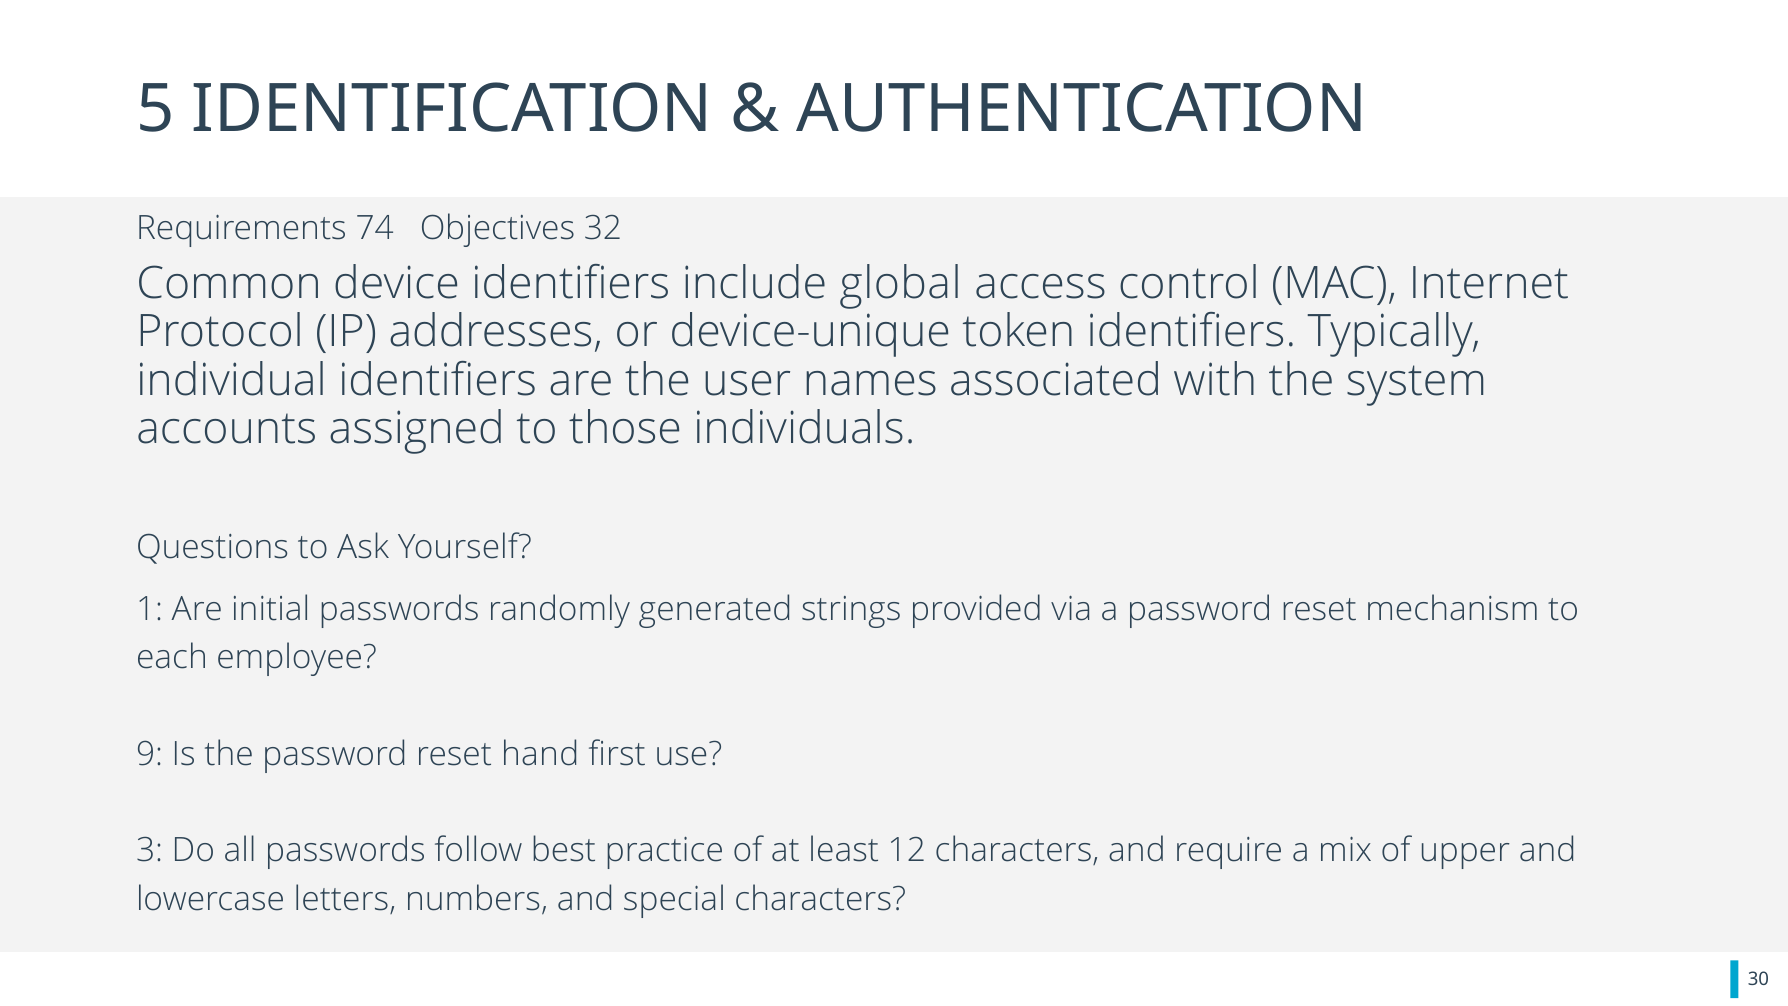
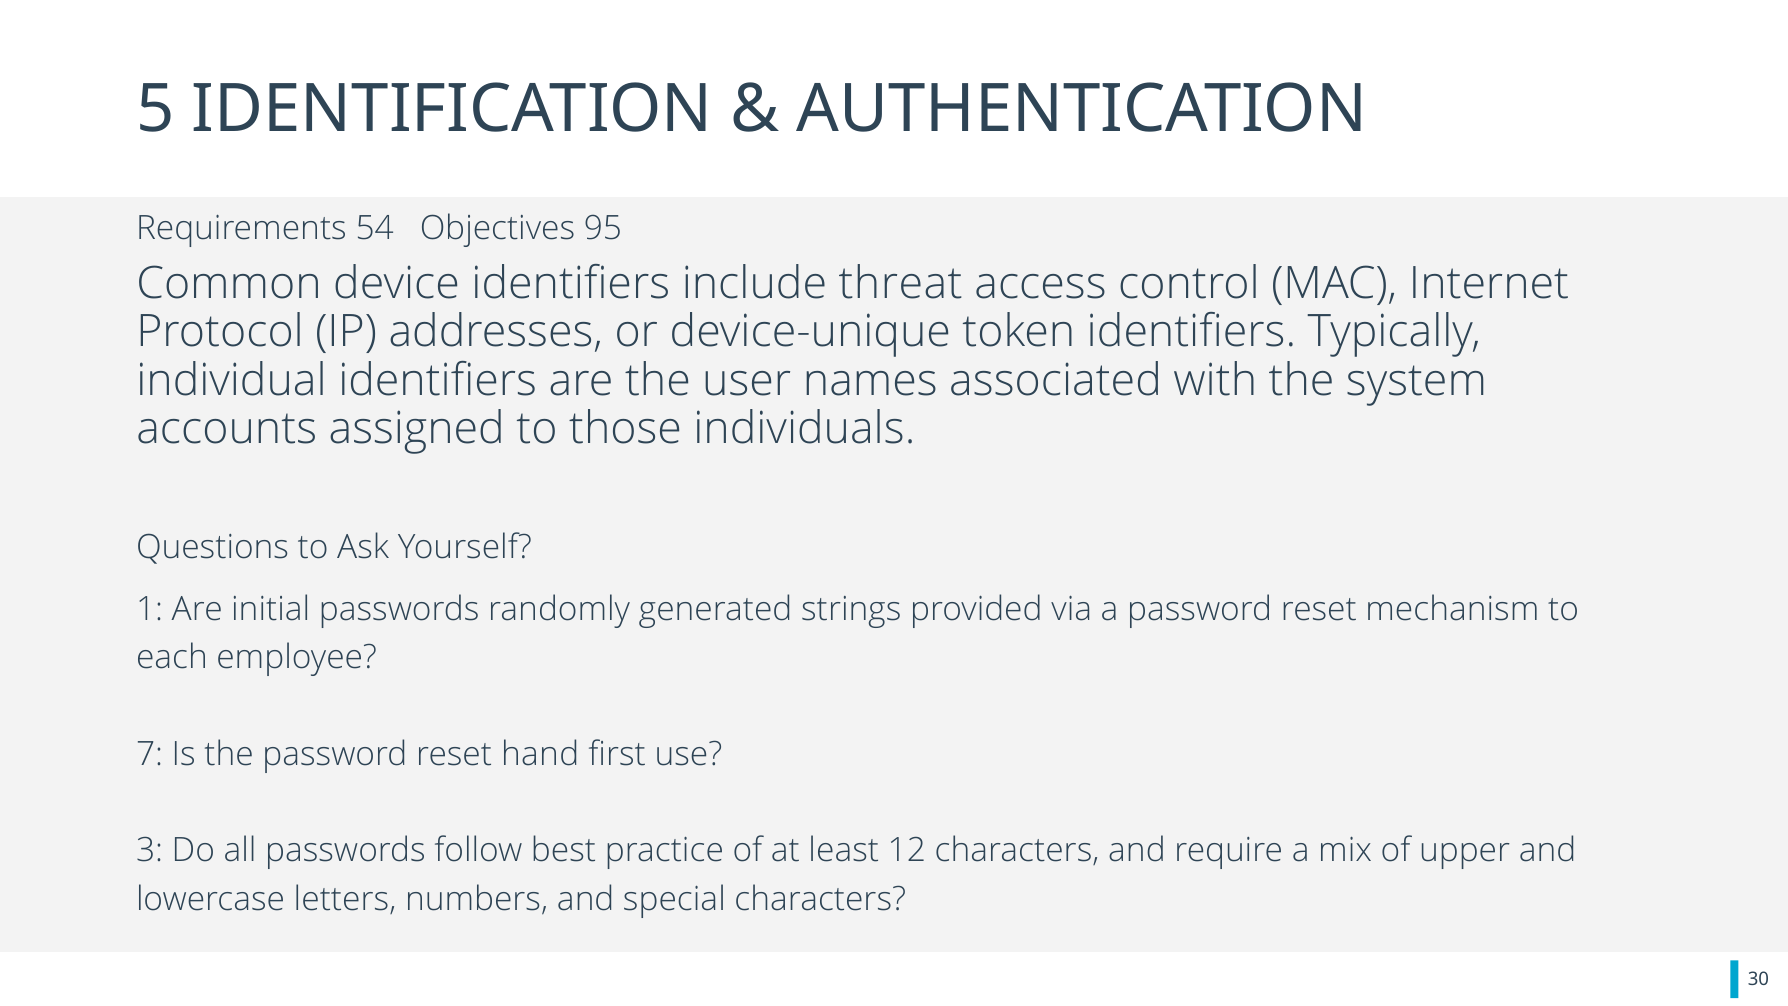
74: 74 -> 54 (375, 228)
32: 32 -> 95 (603, 228)
global: global -> threat (901, 284)
9: 9 -> 7 (150, 754)
